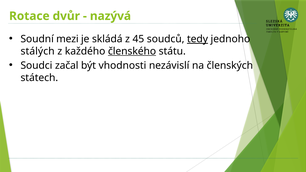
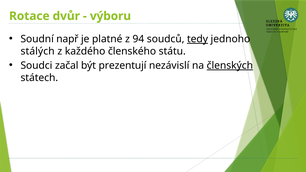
nazývá: nazývá -> výboru (110, 16)
mezi: mezi -> např (67, 39)
skládá: skládá -> platné (107, 39)
45: 45 -> 94 (138, 39)
členského underline: present -> none (132, 51)
vhodnosti: vhodnosti -> prezentují (122, 65)
členských underline: none -> present (230, 65)
